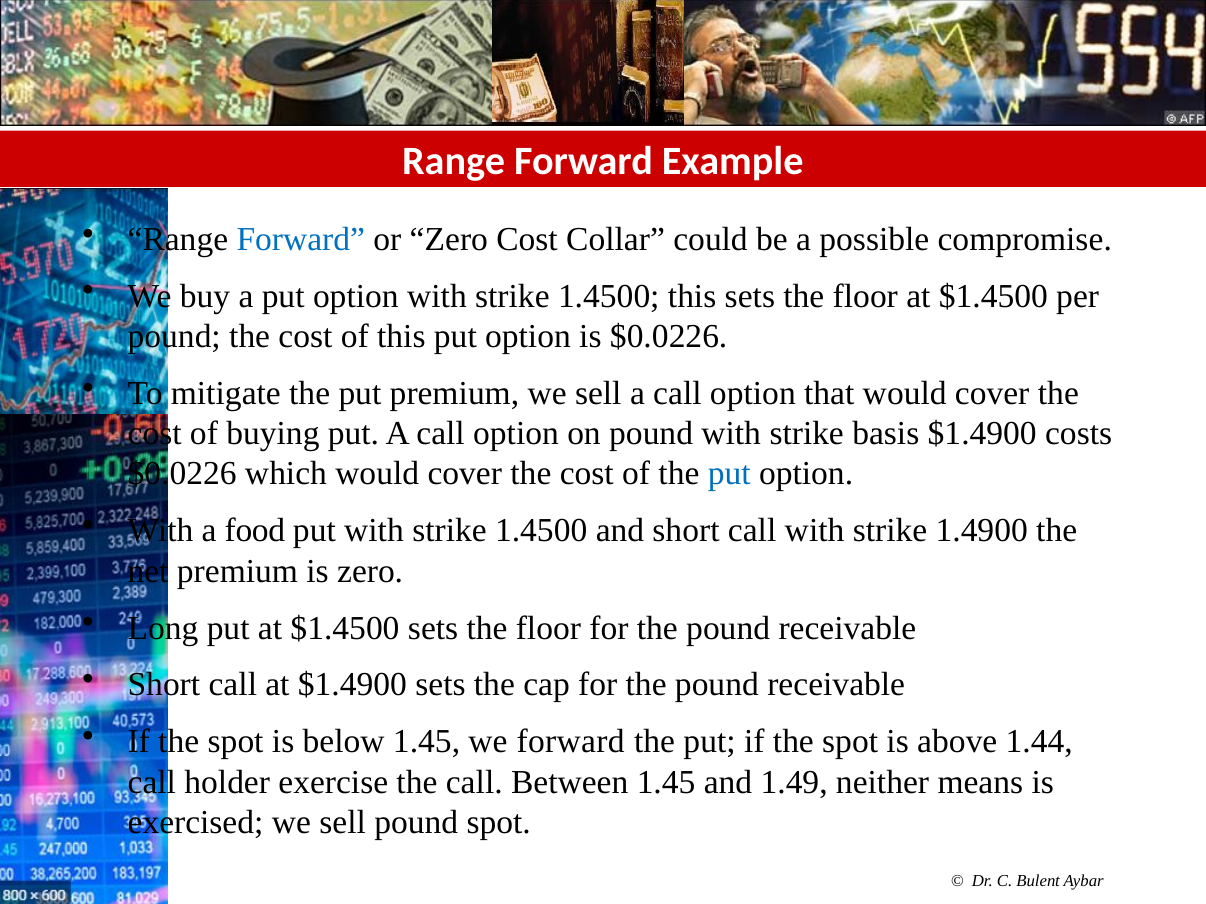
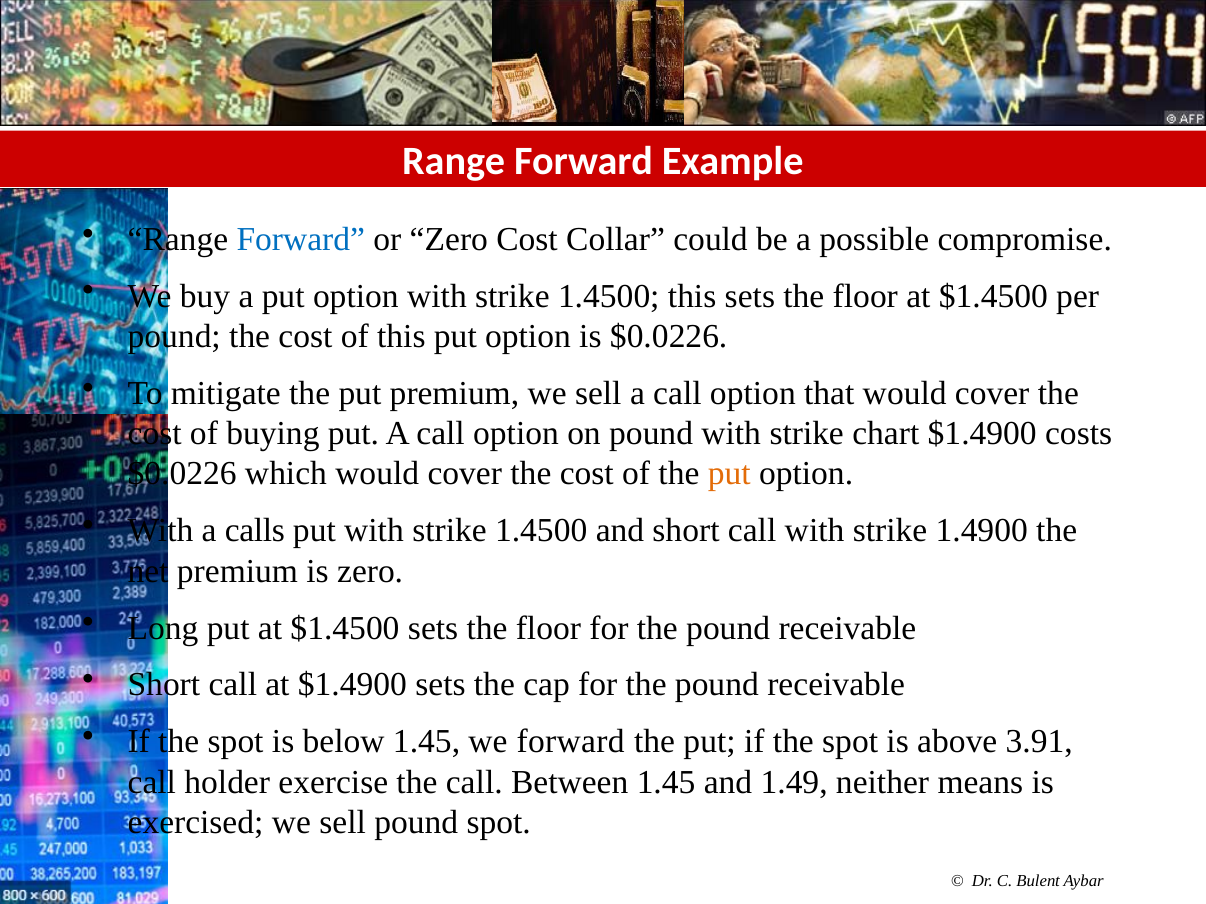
basis: basis -> chart (886, 434)
put colour: blue -> orange (729, 474)
food: food -> calls (255, 531)
1.44: 1.44 -> 3.91 (1039, 742)
